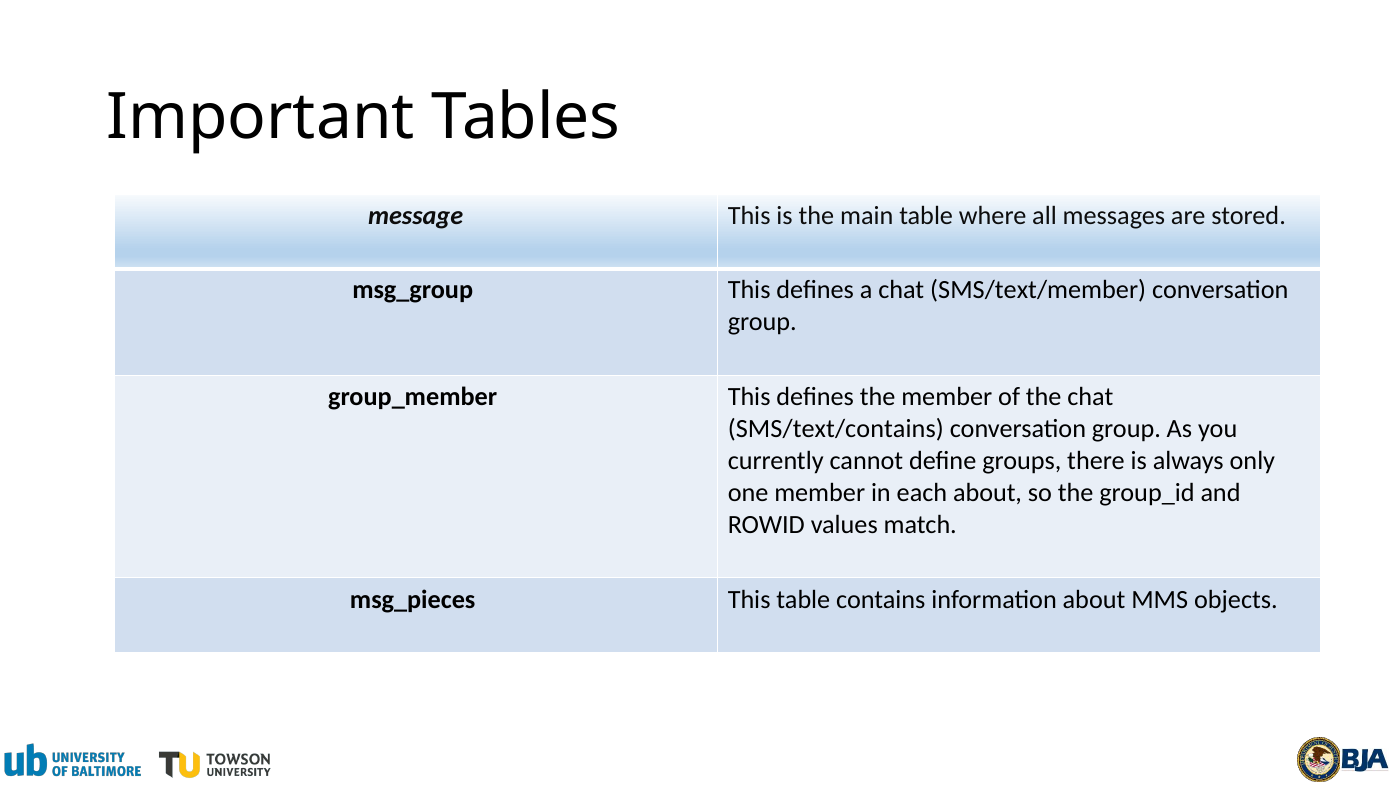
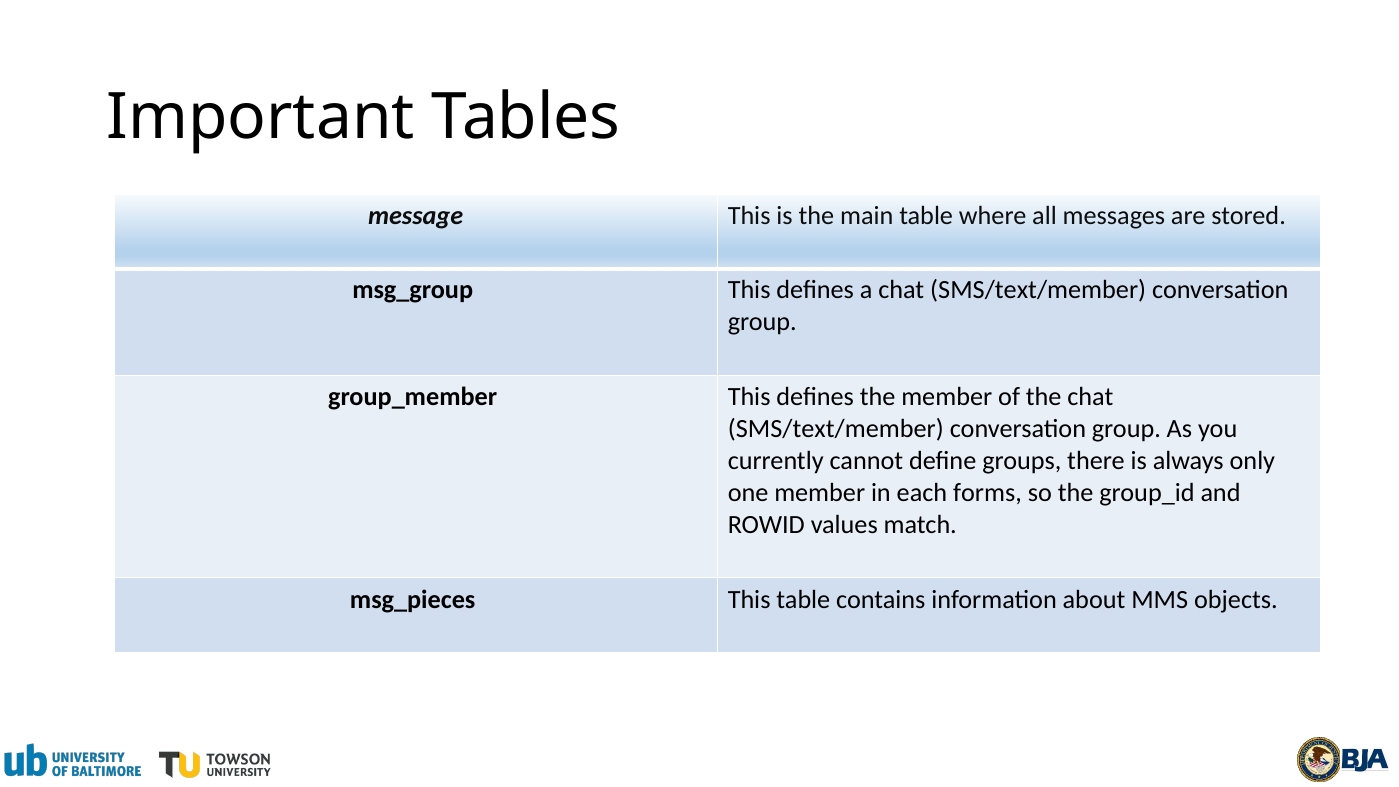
SMS/text/contains: SMS/text/contains -> SMS/text/member (836, 429)
each about: about -> forms (987, 493)
